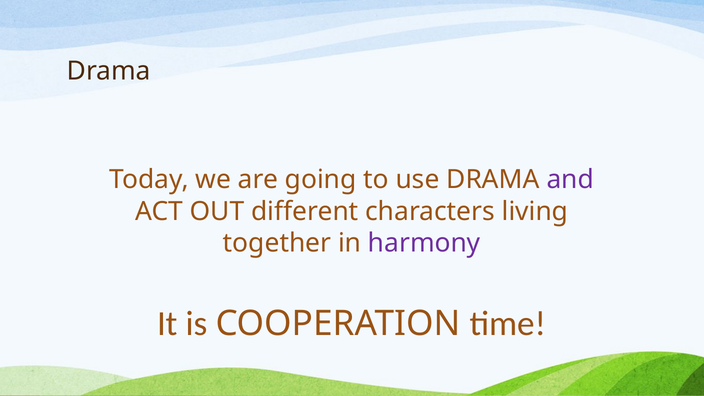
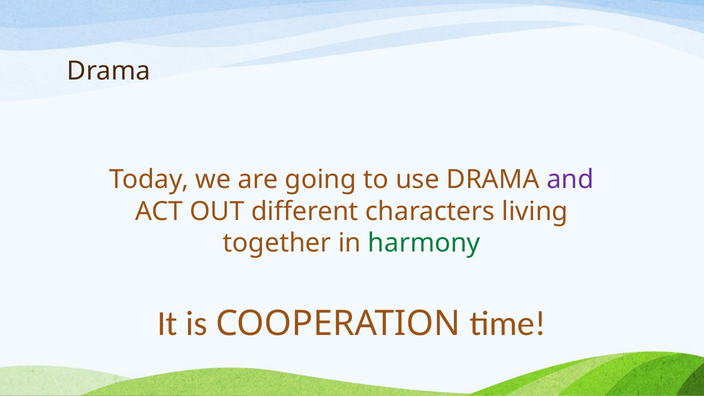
harmony colour: purple -> green (424, 243)
